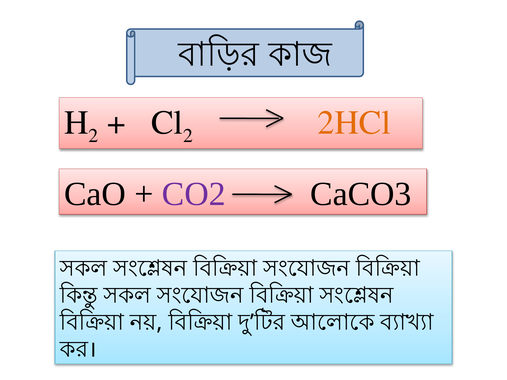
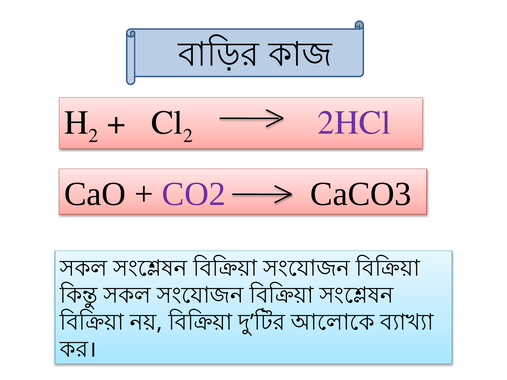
2HCl colour: orange -> purple (354, 123)
